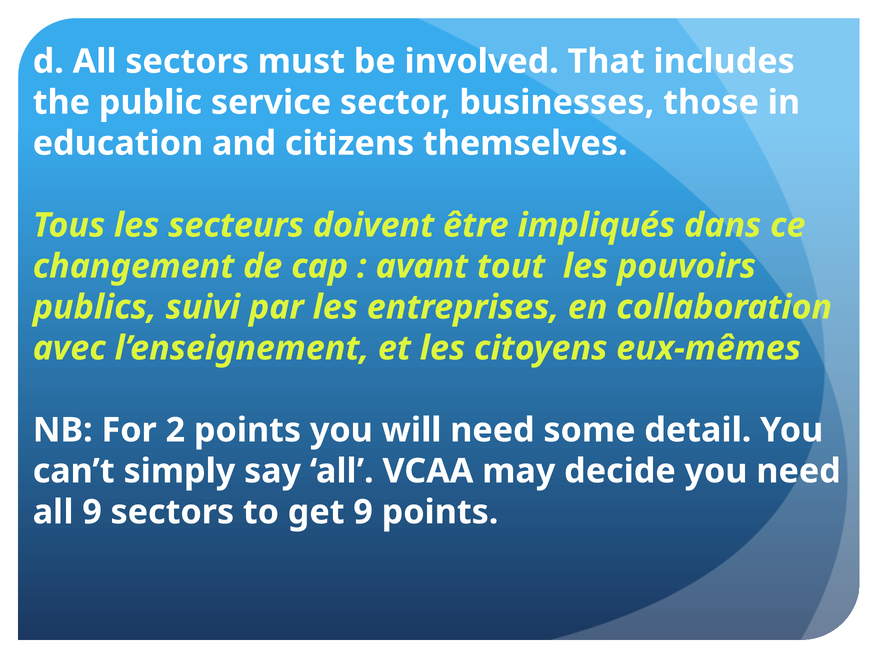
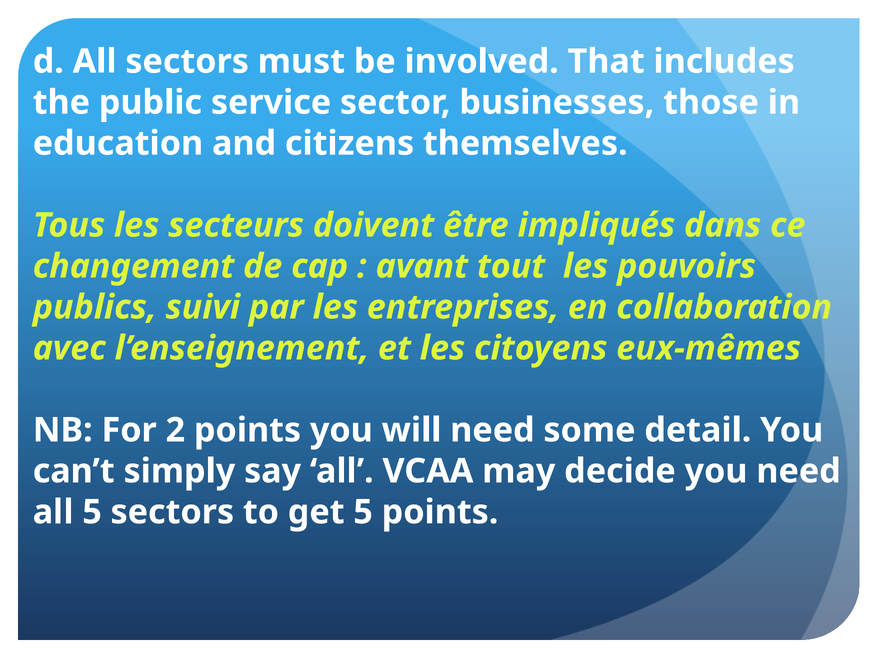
all 9: 9 -> 5 (92, 512)
get 9: 9 -> 5 (363, 512)
